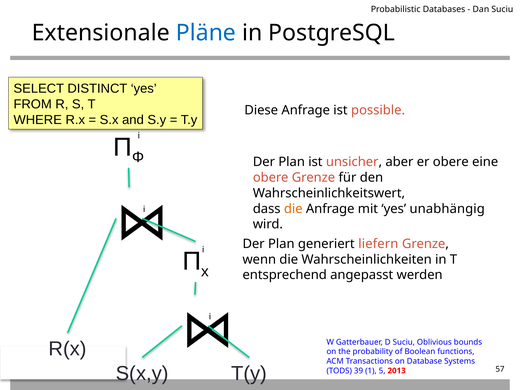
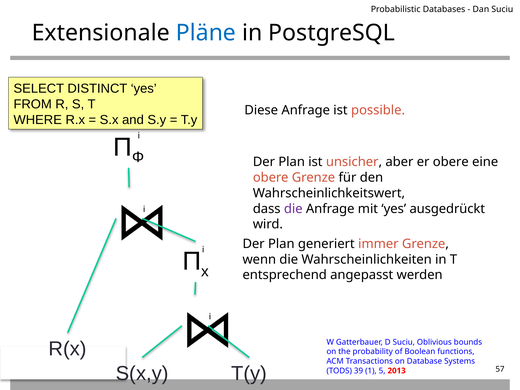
die colour: orange -> purple (293, 209)
unabhängig: unabhängig -> ausgedrückt (447, 209)
liefern: liefern -> immer (378, 244)
